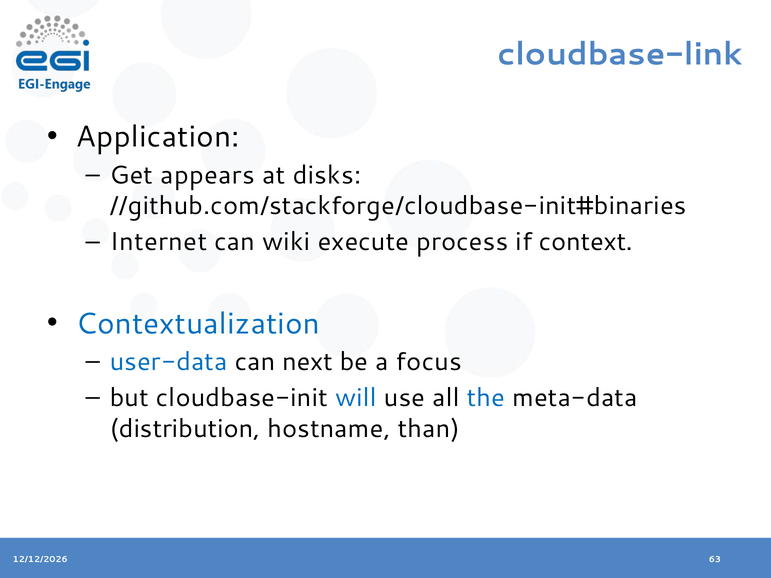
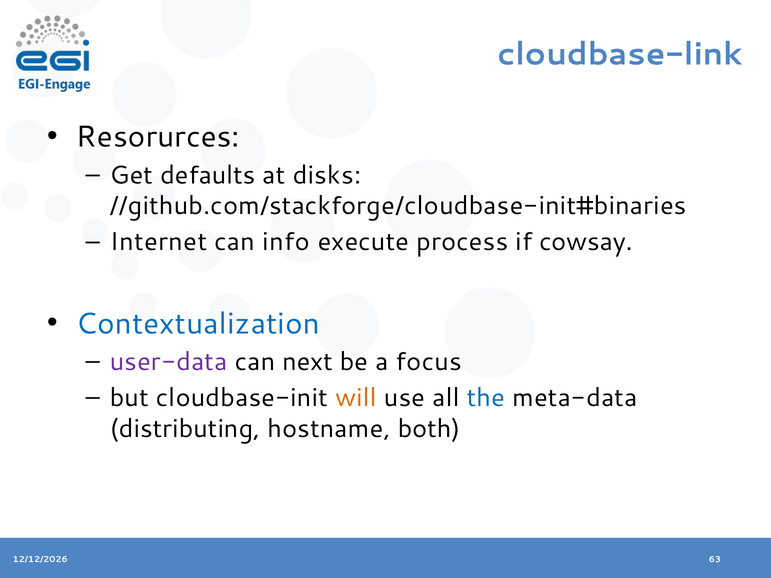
Application: Application -> Resorurces (158, 137)
appears: appears -> defaults (208, 175)
wiki: wiki -> info (286, 242)
context: context -> cowsay (586, 242)
user-data colour: blue -> purple (169, 362)
will colour: blue -> orange (356, 398)
distribution: distribution -> distributing (185, 429)
than: than -> both (429, 429)
